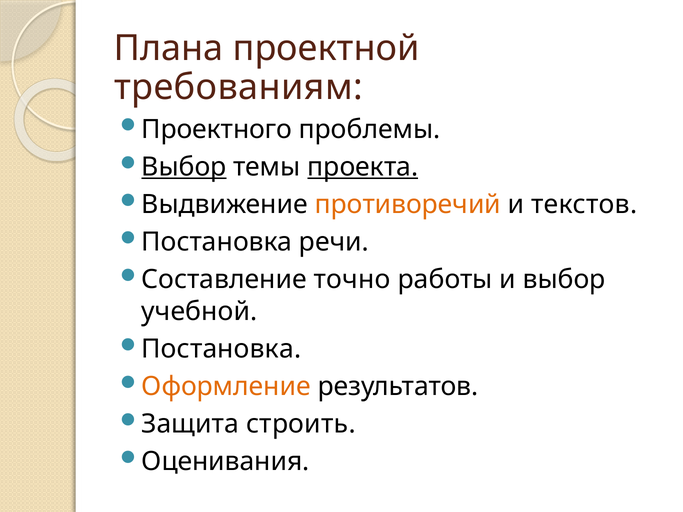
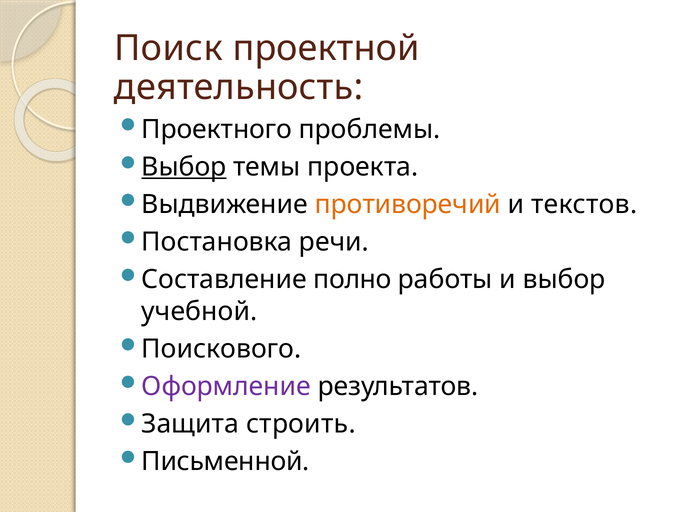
Плана: Плана -> Поиск (168, 48)
требованиям: требованиям -> деятельность (239, 87)
проекта underline: present -> none (363, 167)
точно: точно -> полно (352, 280)
Постановка: Постановка -> Поискового (221, 349)
Оформление colour: orange -> purple (226, 387)
Оценивания: Оценивания -> Письменной (225, 462)
